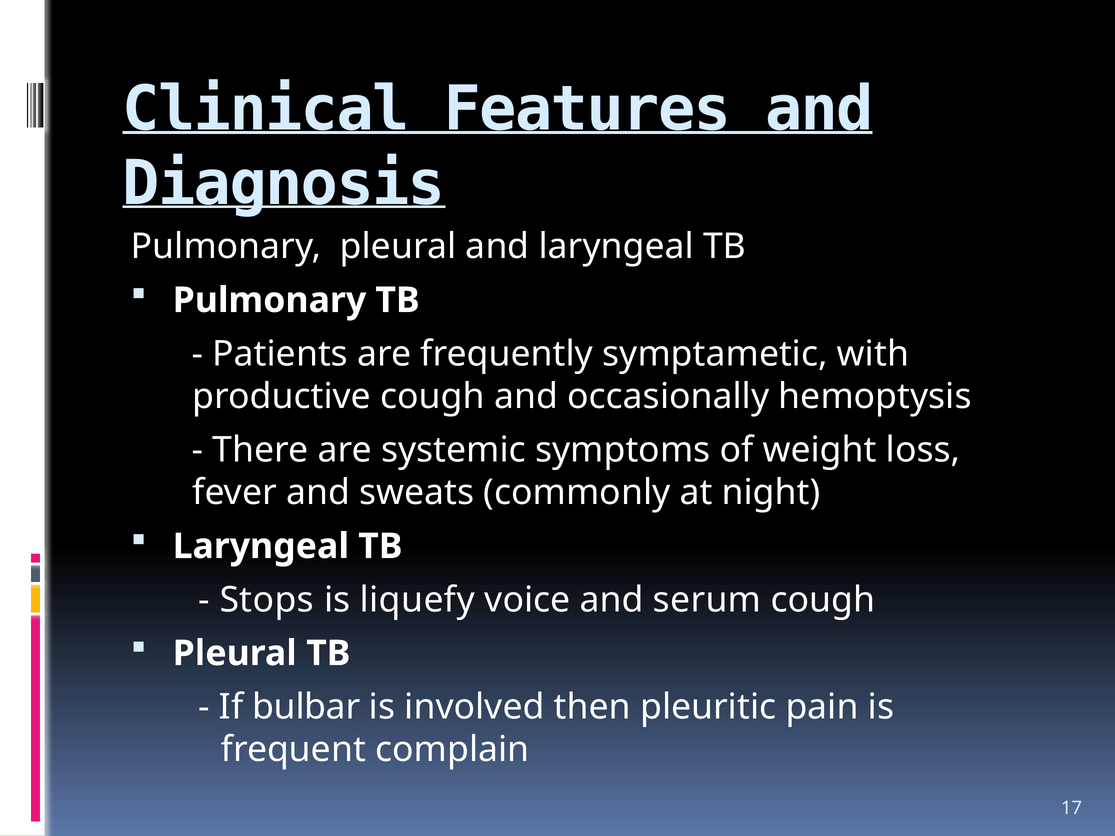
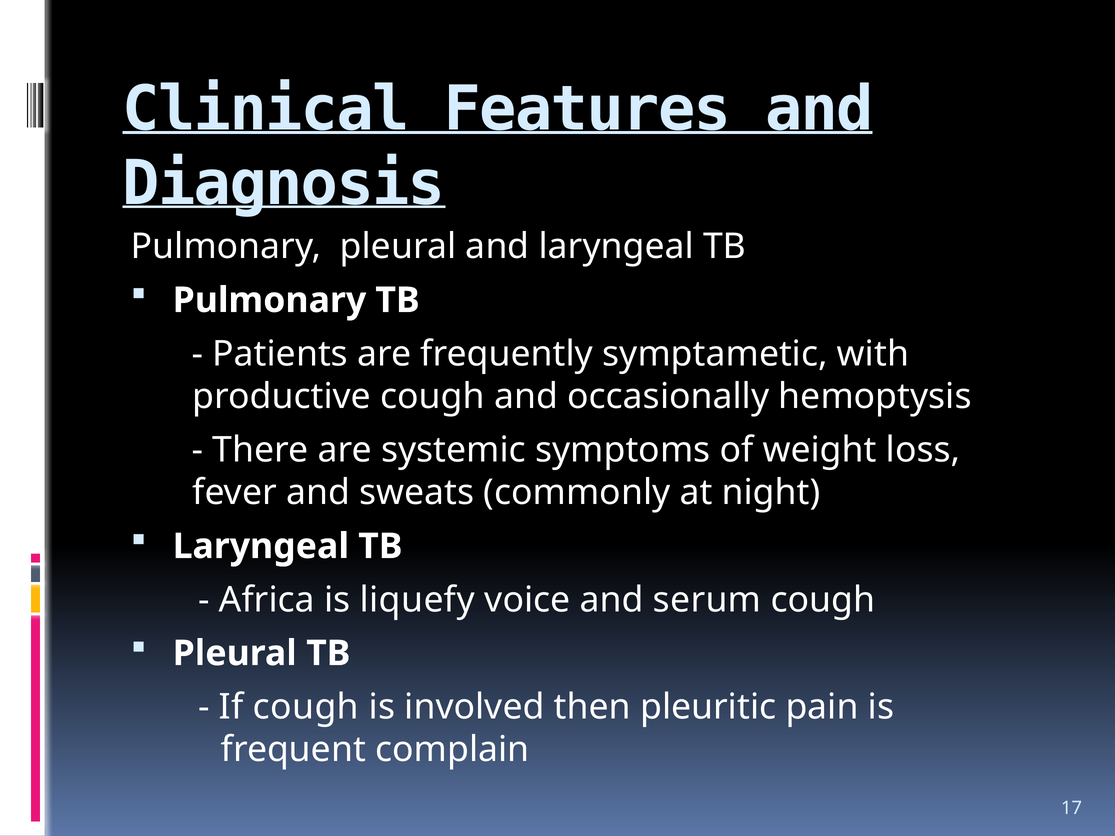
Stops: Stops -> Africa (267, 600)
If bulbar: bulbar -> cough (306, 707)
